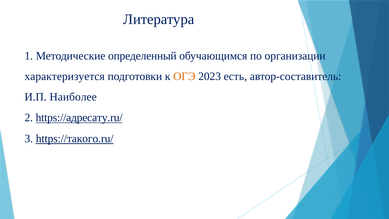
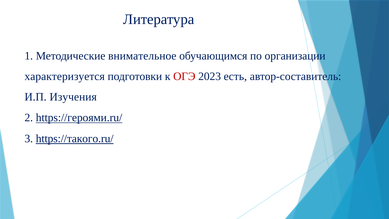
определенный: определенный -> внимательное (142, 56)
ОГЭ colour: orange -> red (184, 76)
Наиболее: Наиболее -> Изучения (73, 97)
https://адресату.ru/: https://адресату.ru/ -> https://героями.ru/ (79, 118)
